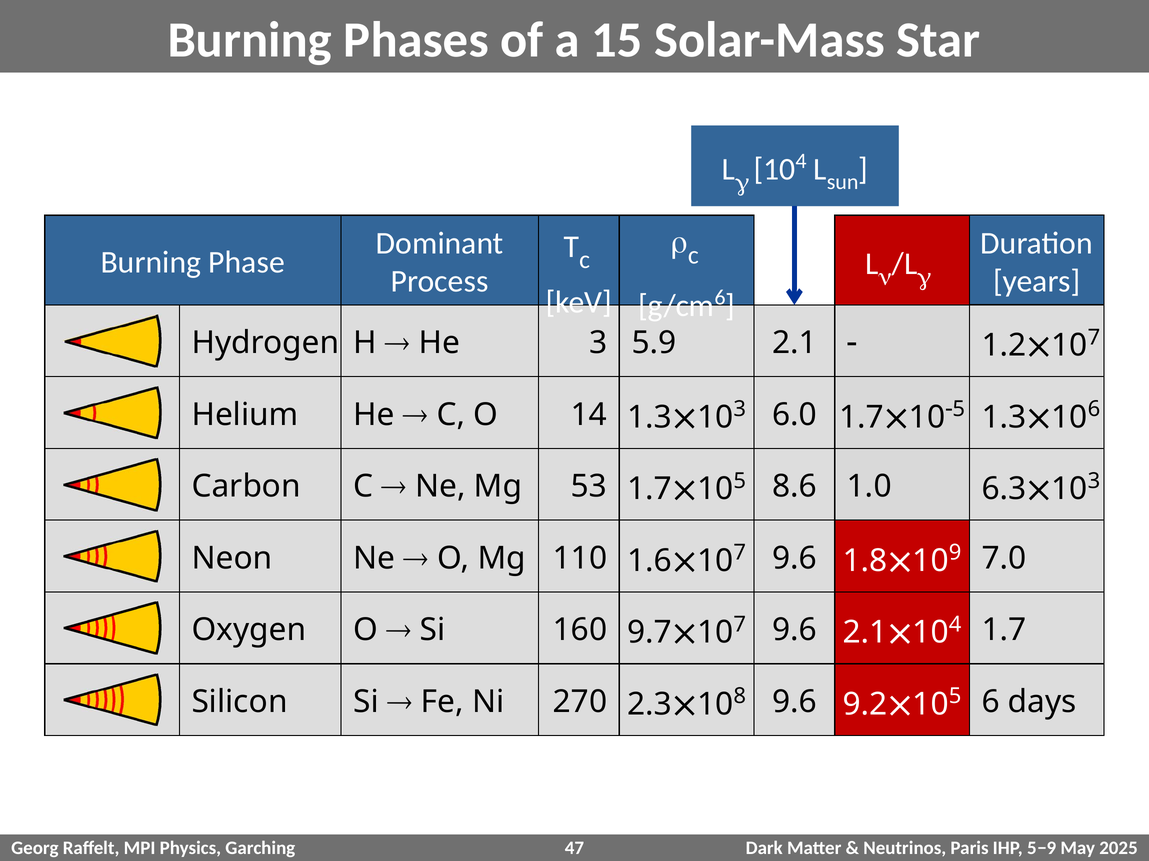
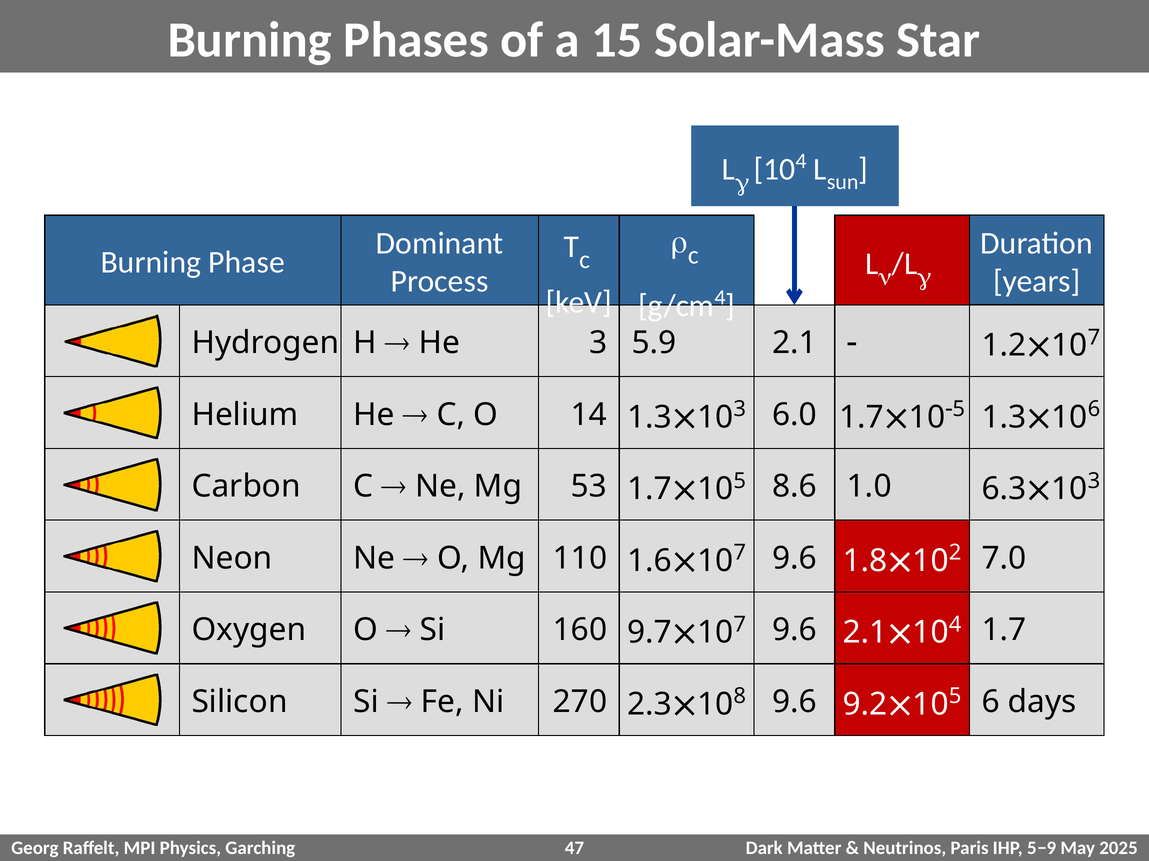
6: 6 -> 4 (720, 298)
9: 9 -> 2 (955, 553)
